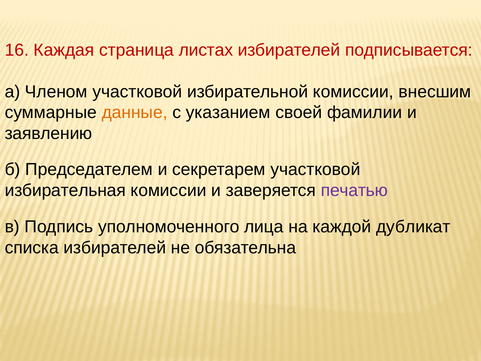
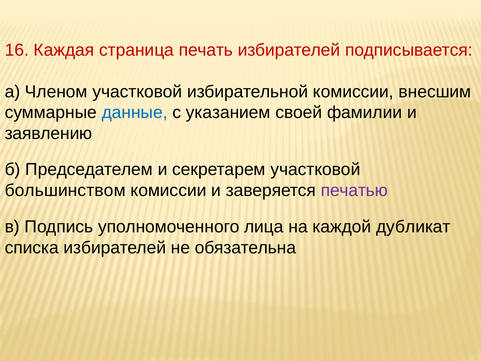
листах: листах -> печать (206, 50)
данные colour: orange -> blue (135, 113)
избирательная: избирательная -> большинством (65, 190)
